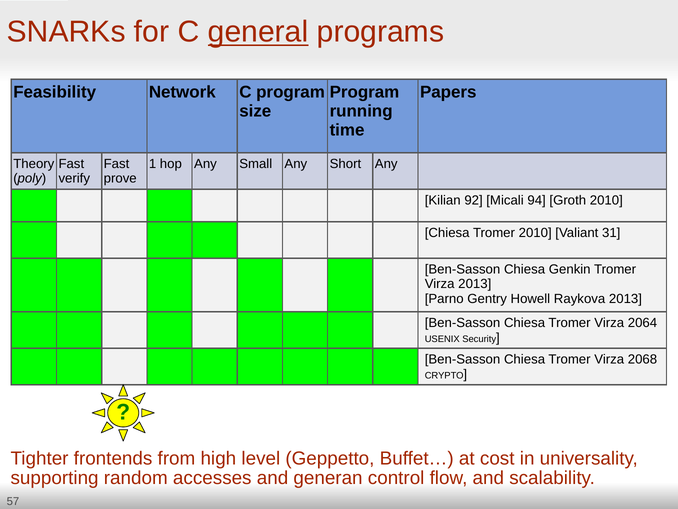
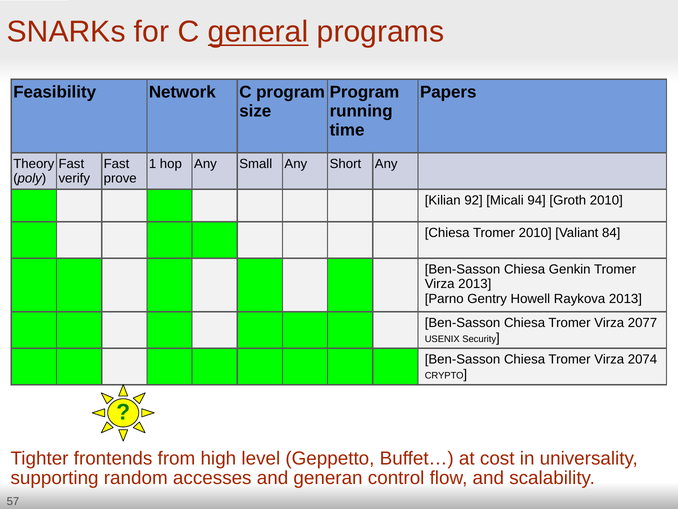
31: 31 -> 84 (611, 233)
2064: 2064 -> 2077 (642, 323)
2068: 2068 -> 2074 (642, 359)
